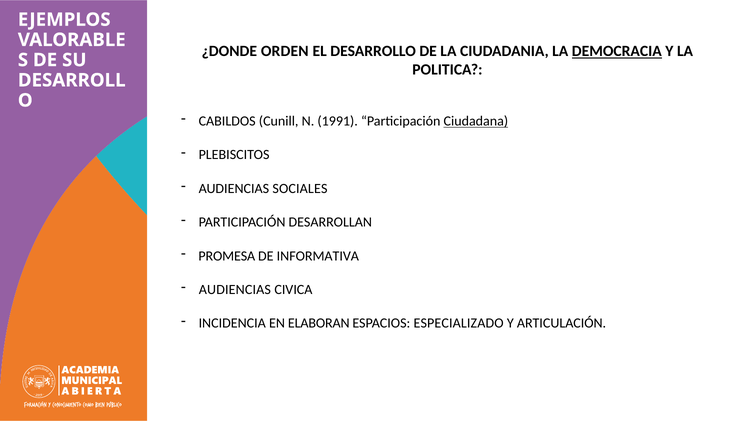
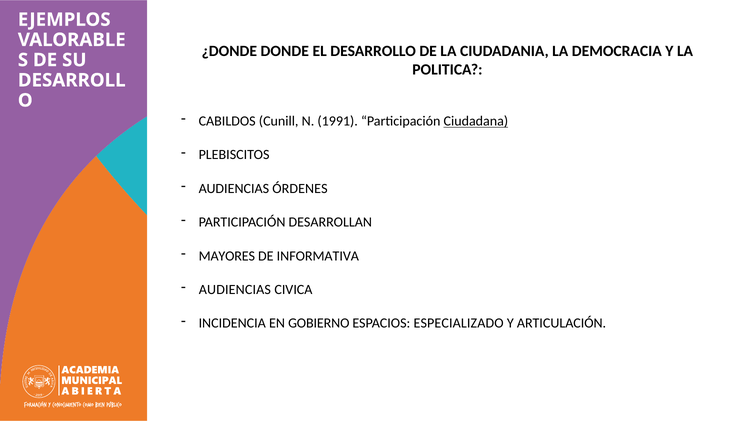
ORDEN: ORDEN -> DONDE (285, 51)
DEMOCRACIA underline: present -> none (617, 51)
SOCIALES: SOCIALES -> ÓRDENES (300, 189)
PROMESA: PROMESA -> MAYORES (227, 256)
ELABORAN: ELABORAN -> GOBIERNO (319, 323)
